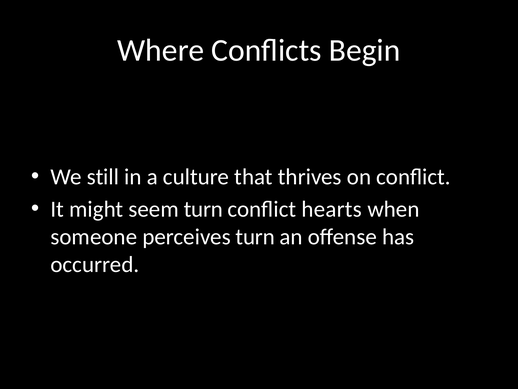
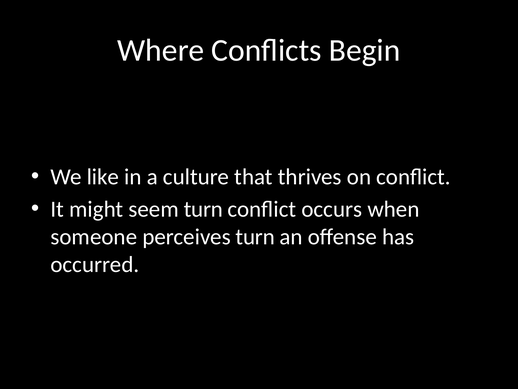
still: still -> like (103, 177)
hearts: hearts -> occurs (332, 209)
